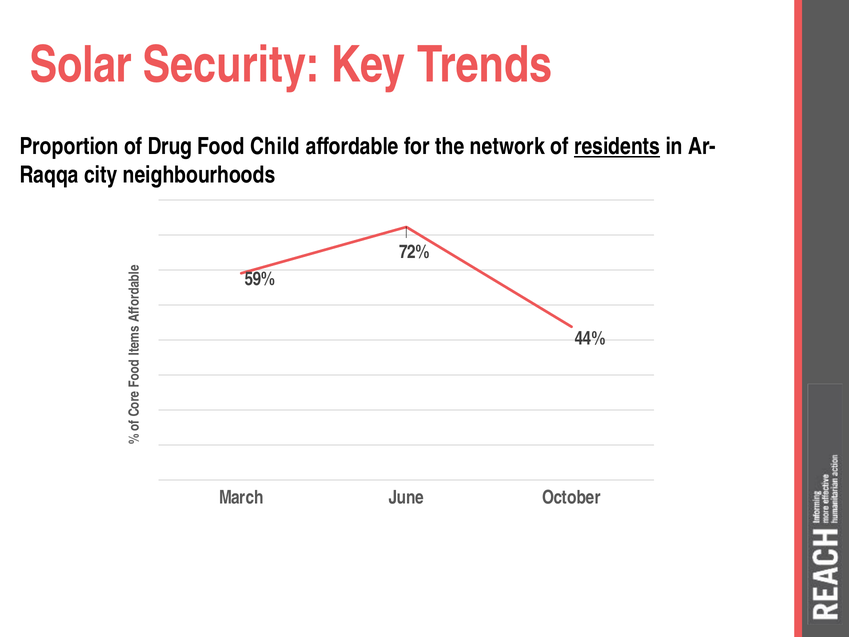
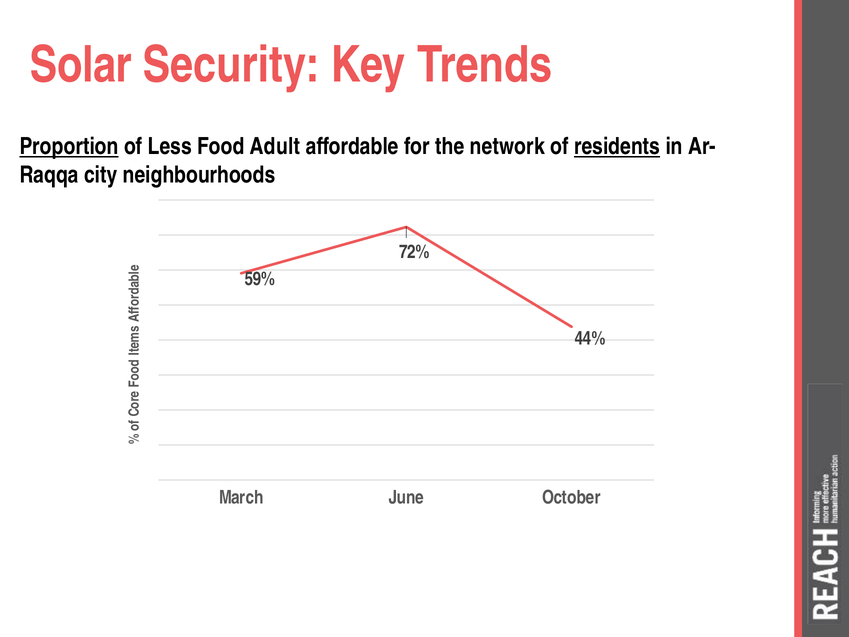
Proportion underline: none -> present (69, 146)
Drug: Drug -> Less (170, 146)
Child: Child -> Adult (275, 146)
